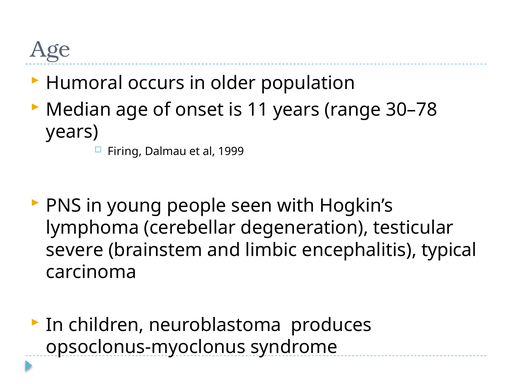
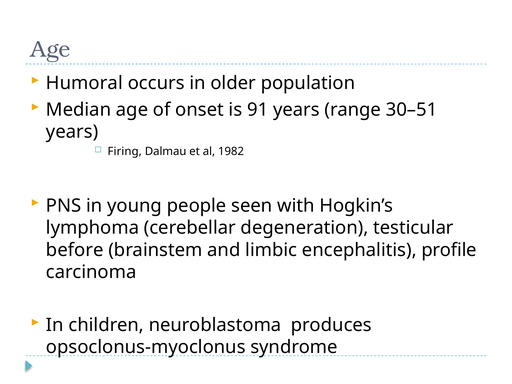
11: 11 -> 91 (258, 110)
30–78: 30–78 -> 30–51 (412, 110)
1999: 1999 -> 1982 (231, 151)
severe: severe -> before (75, 250)
typical: typical -> profile (449, 250)
